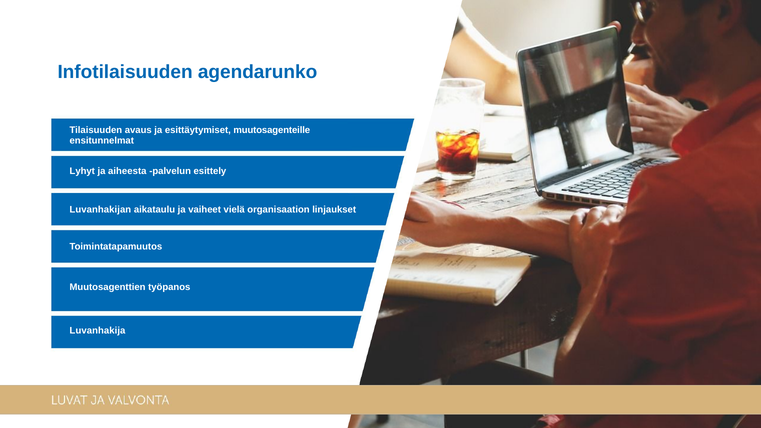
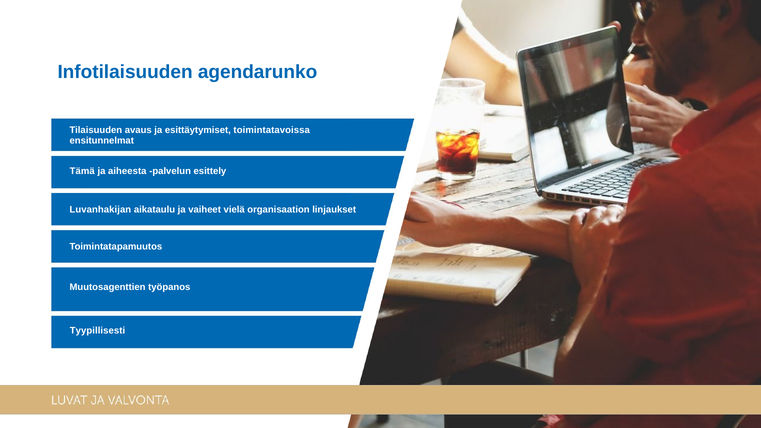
muutosagenteille: muutosagenteille -> toimintatavoissa (272, 130)
Lyhyt: Lyhyt -> Tämä (82, 171)
Luvanhakija: Luvanhakija -> Tyypillisesti (98, 330)
